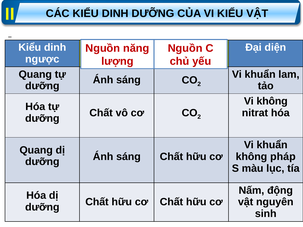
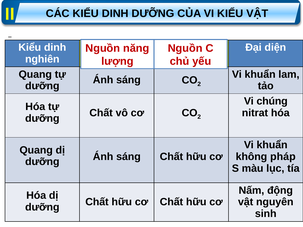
ngược: ngược -> nghiên (42, 59)
Vi không: không -> chúng (272, 101)
